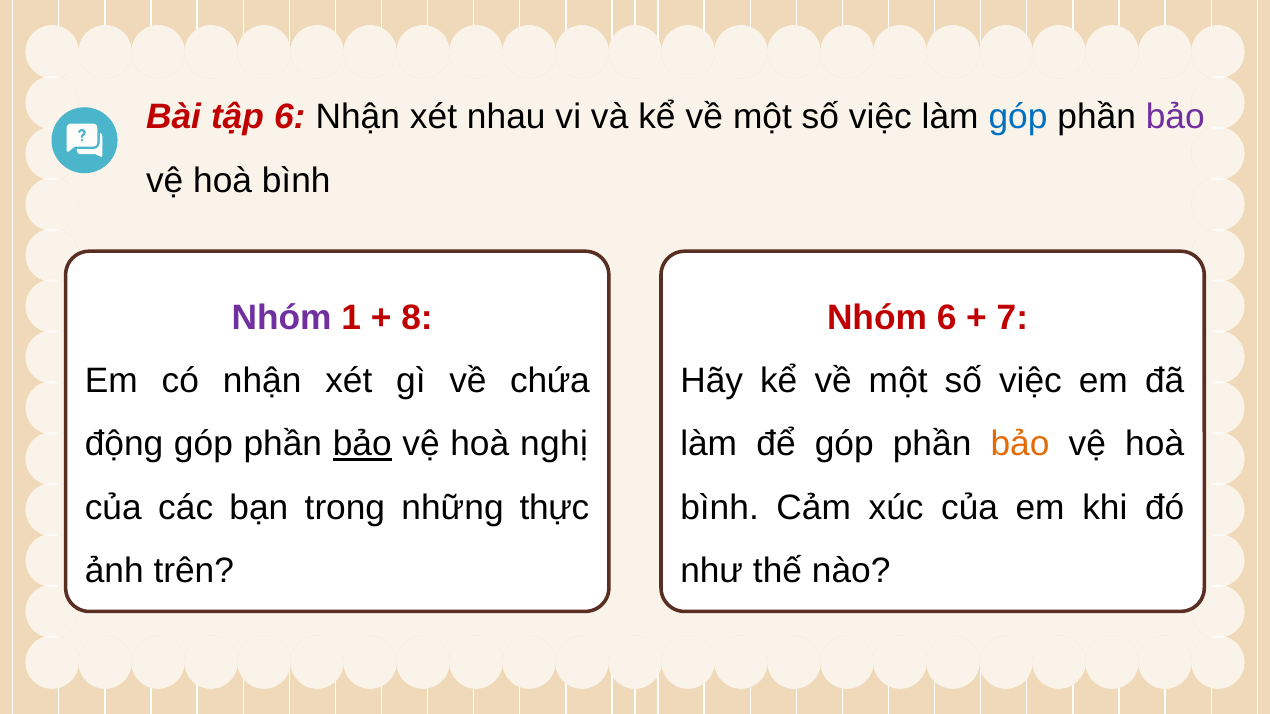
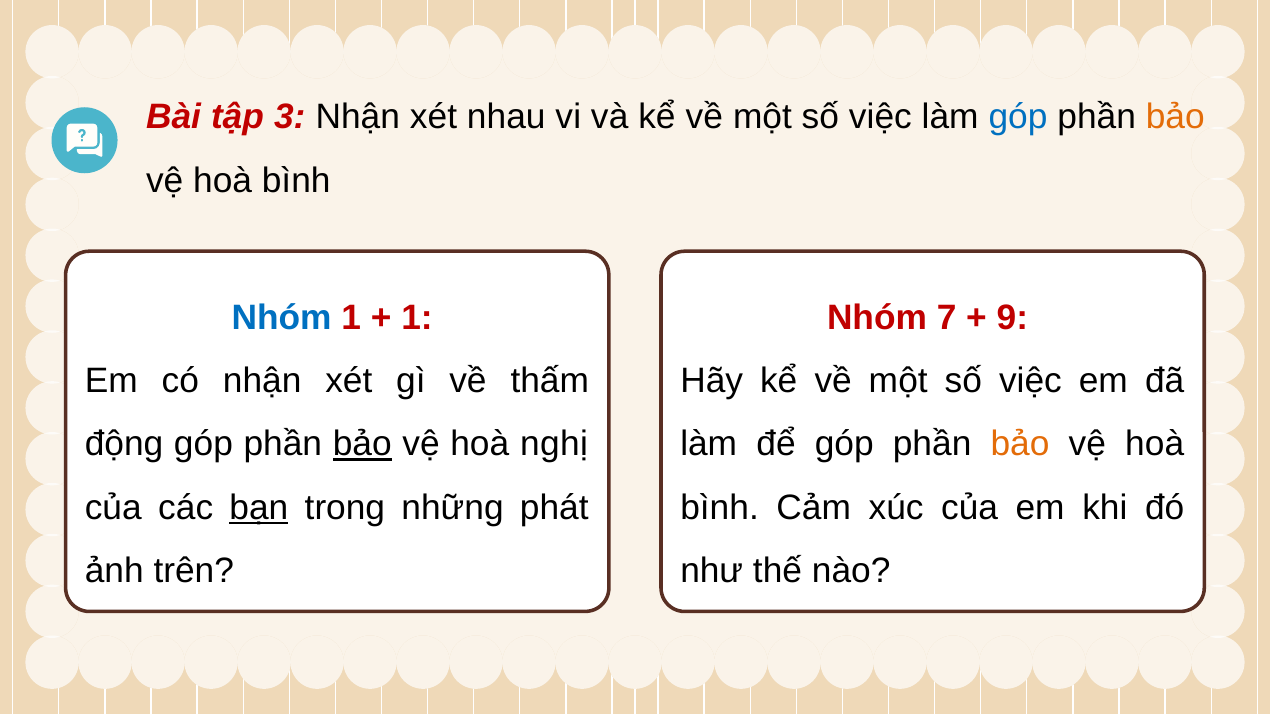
tập 6: 6 -> 3 (290, 117)
bảo colour: purple -> orange (1175, 117)
Nhóm colour: purple -> blue (282, 318)
8: 8 -> 1 (417, 318)
Nhóm 6: 6 -> 7 (947, 318)
7: 7 -> 9 (1012, 318)
chứa: chứa -> thấm (550, 381)
bạn underline: none -> present (259, 508)
thực: thực -> phát (554, 508)
